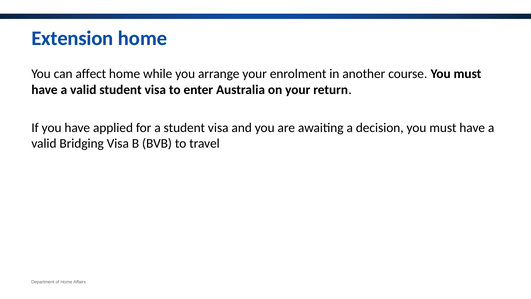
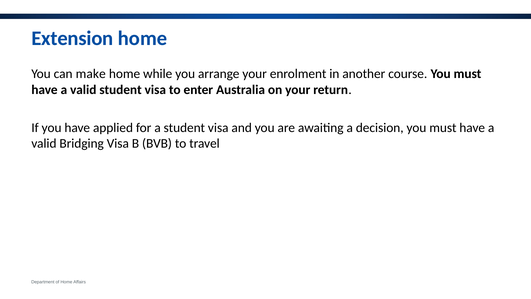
affect: affect -> make (91, 74)
